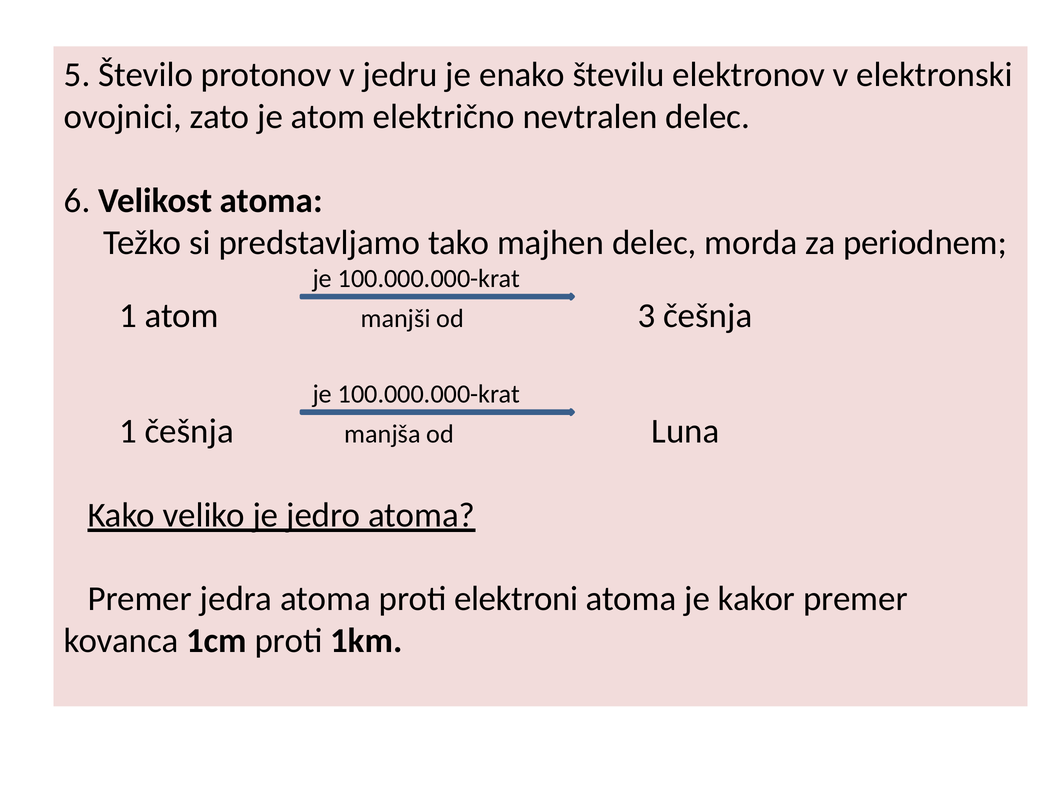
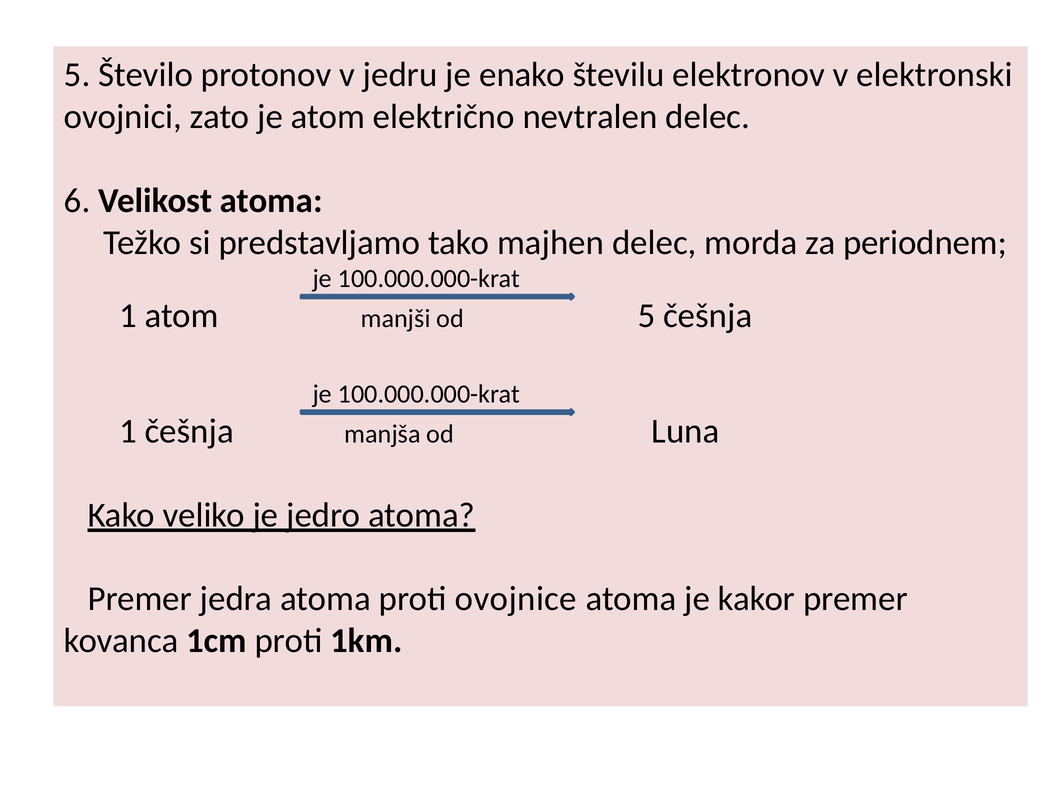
od 3: 3 -> 5 (646, 316)
elektroni: elektroni -> ovojnice (516, 599)
